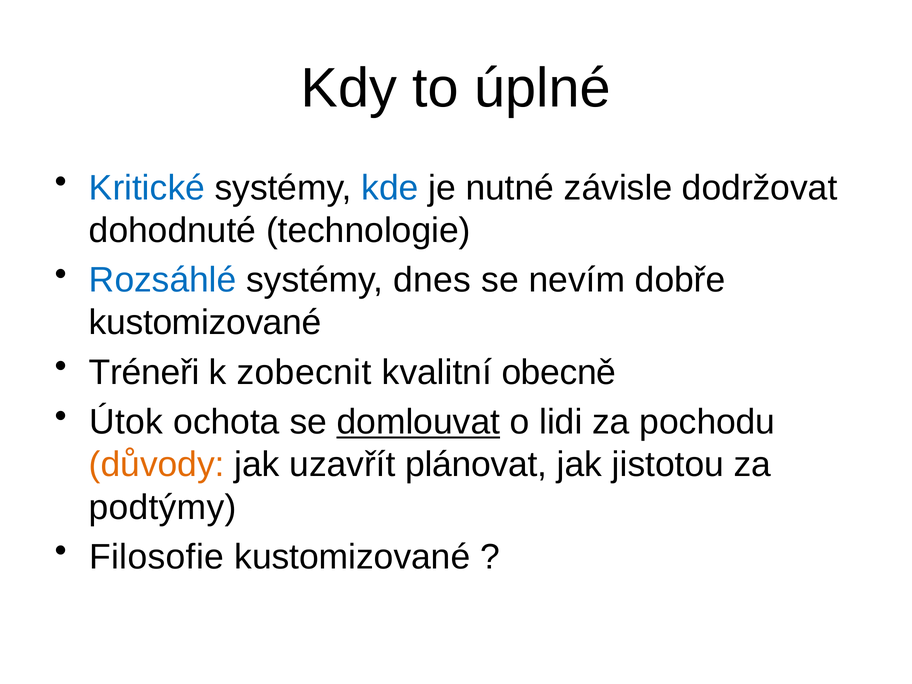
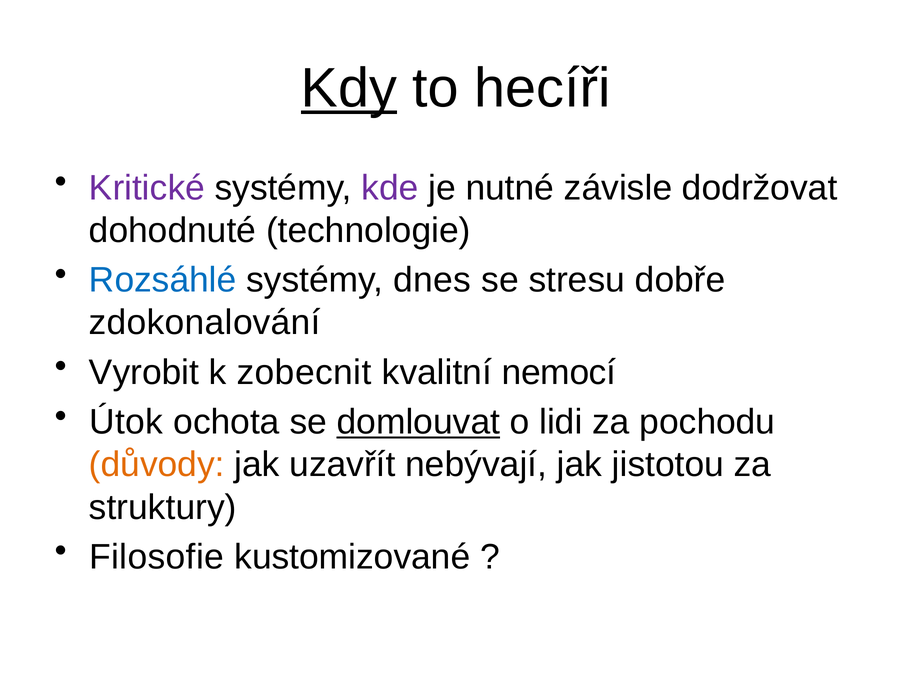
Kdy underline: none -> present (349, 88)
úplné: úplné -> hecíři (542, 88)
Kritické colour: blue -> purple (147, 188)
kde colour: blue -> purple (390, 188)
nevím: nevím -> stresu (577, 280)
kustomizované: kustomizované -> zdokonalování (205, 323)
Tréneři: Tréneři -> Vyrobit (144, 372)
obecně: obecně -> nemocí (559, 372)
plánovat: plánovat -> nebývají (476, 465)
podtýmy: podtýmy -> struktury (163, 507)
